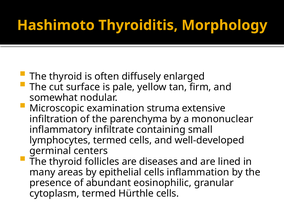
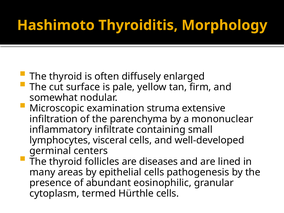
lymphocytes termed: termed -> visceral (110, 140)
inflammation: inflammation -> pathogenesis (198, 172)
